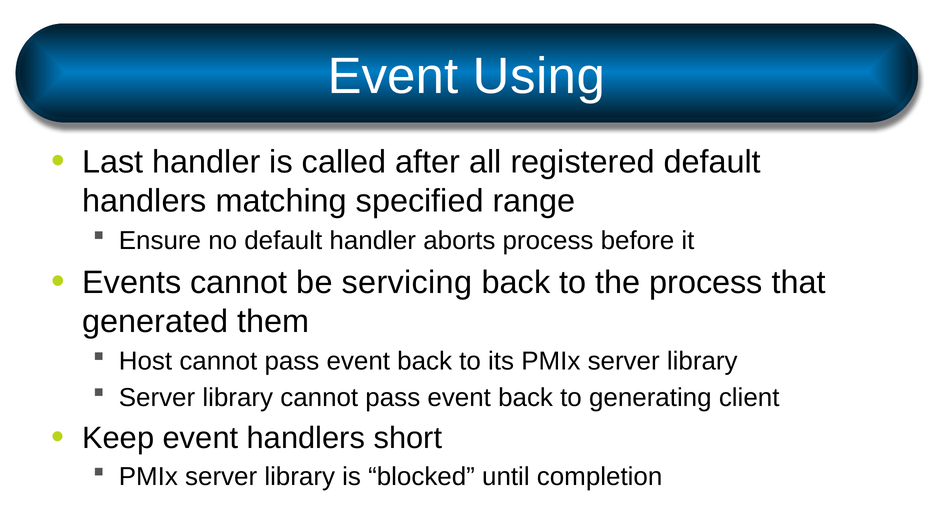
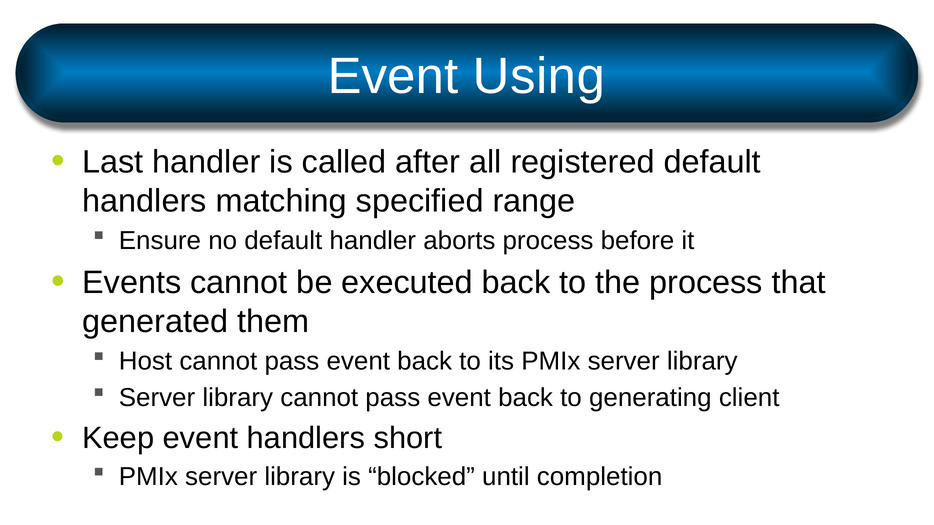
servicing: servicing -> executed (407, 283)
